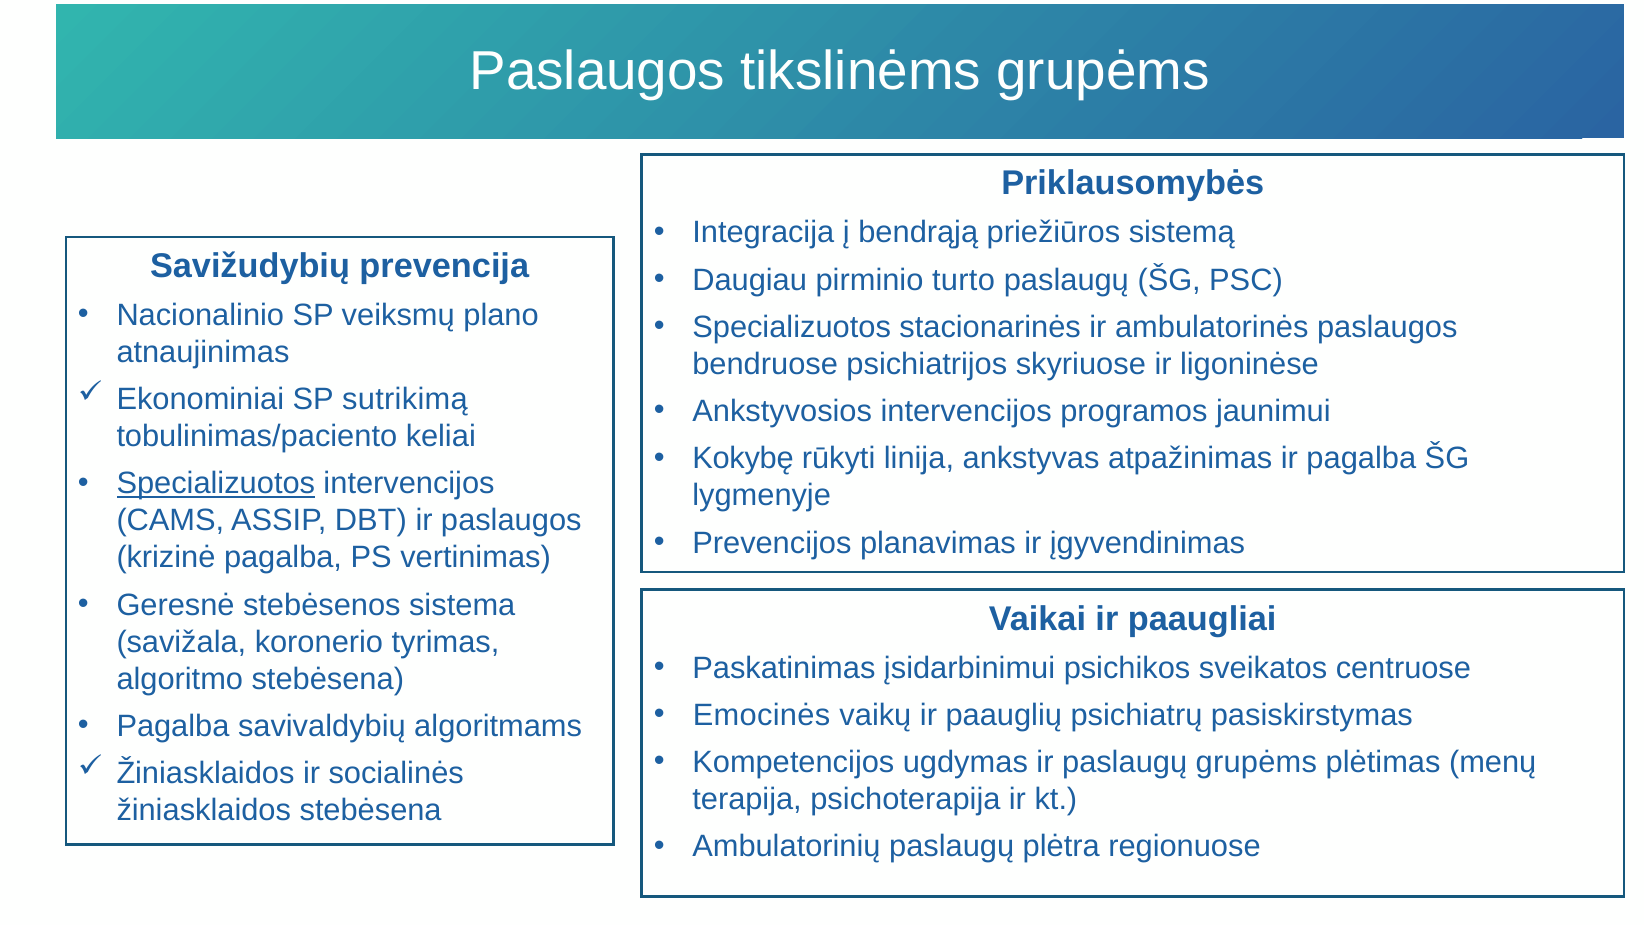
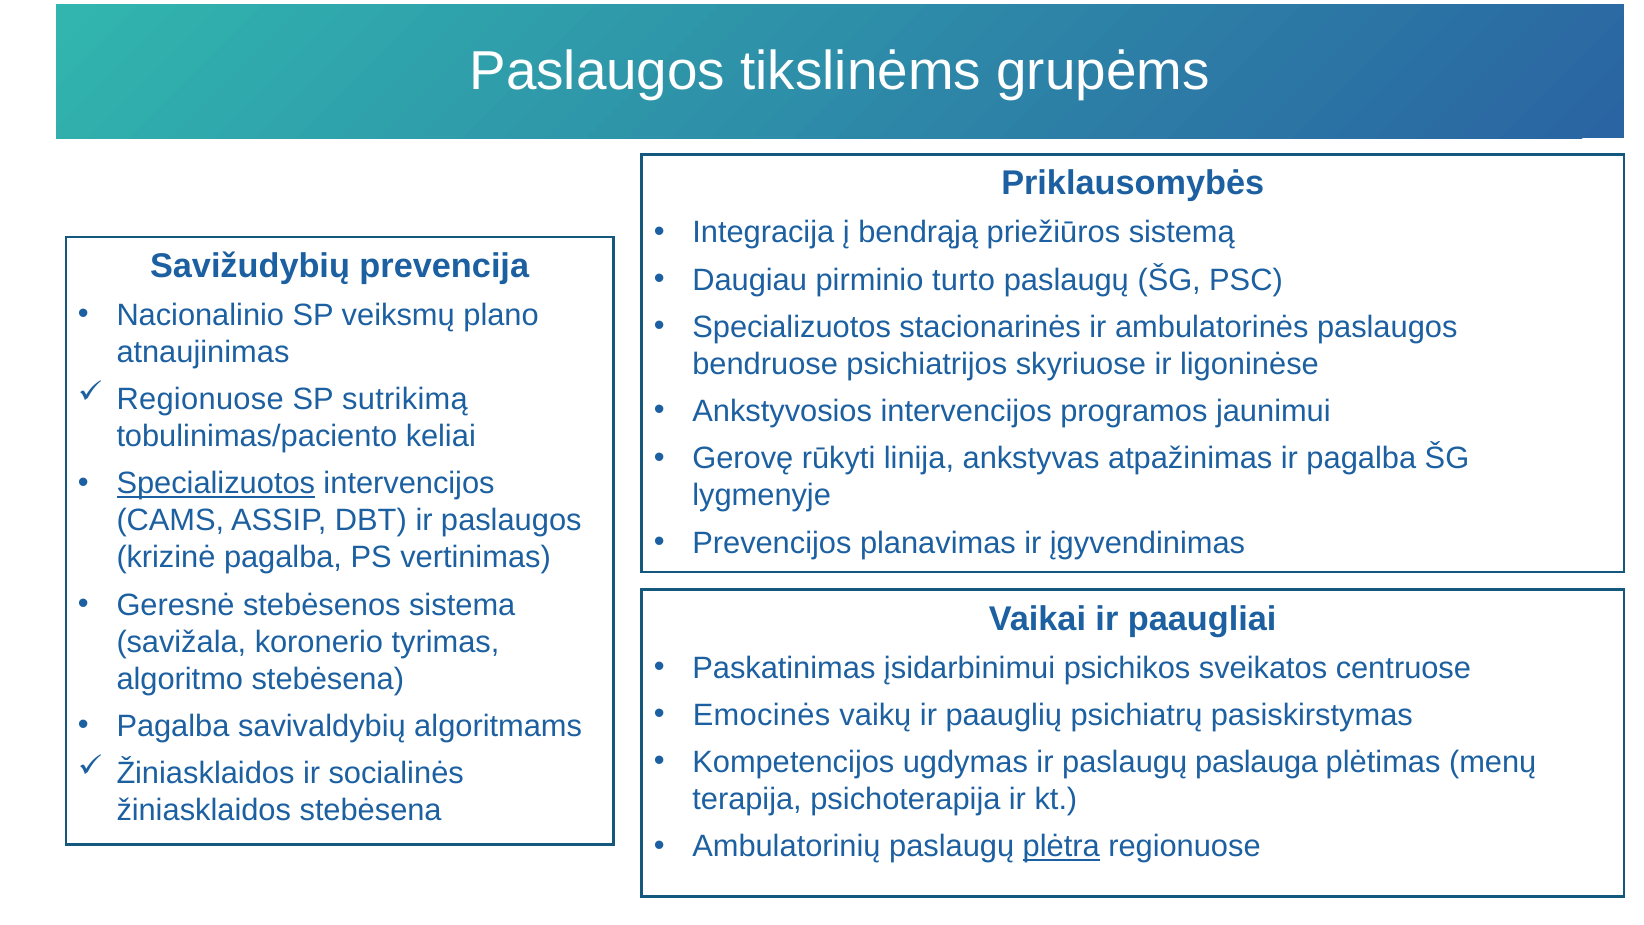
Ekonominiai: Ekonominiai -> Regionuose (200, 399)
Kokybę: Kokybę -> Gerovę (743, 459)
paslaugų grupėms: grupėms -> paslauga (1257, 762)
plėtra underline: none -> present (1061, 847)
